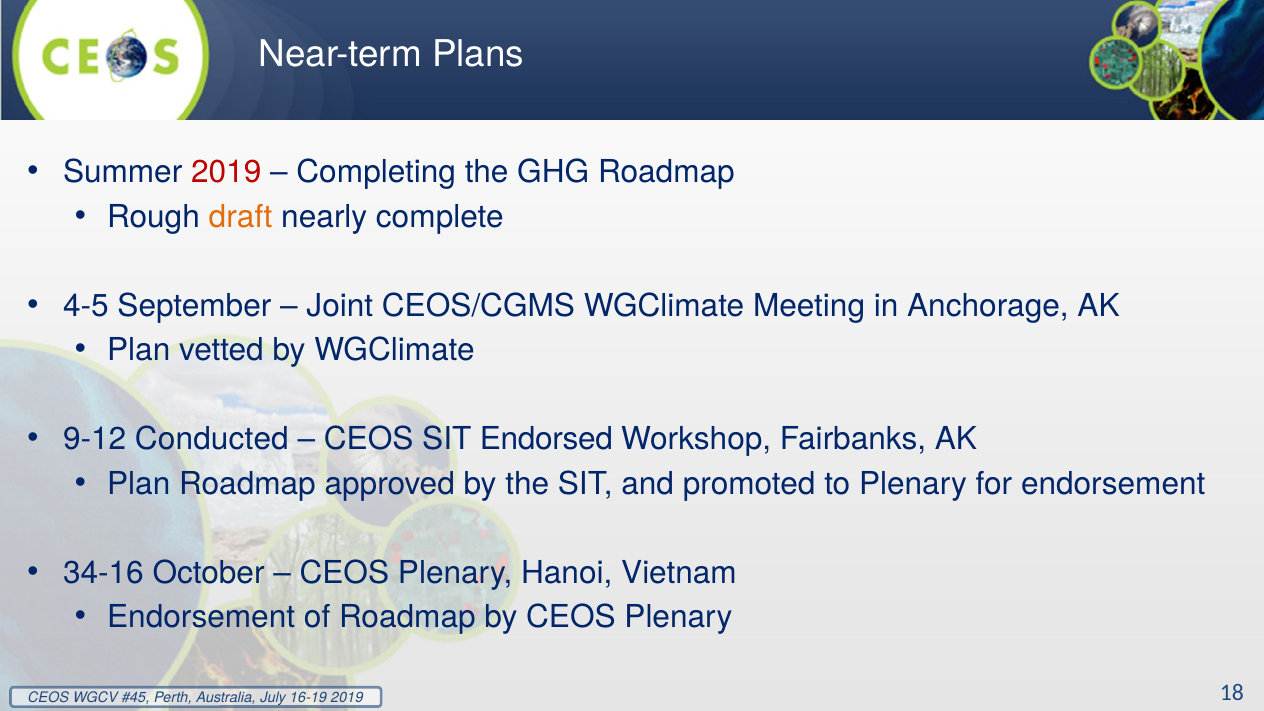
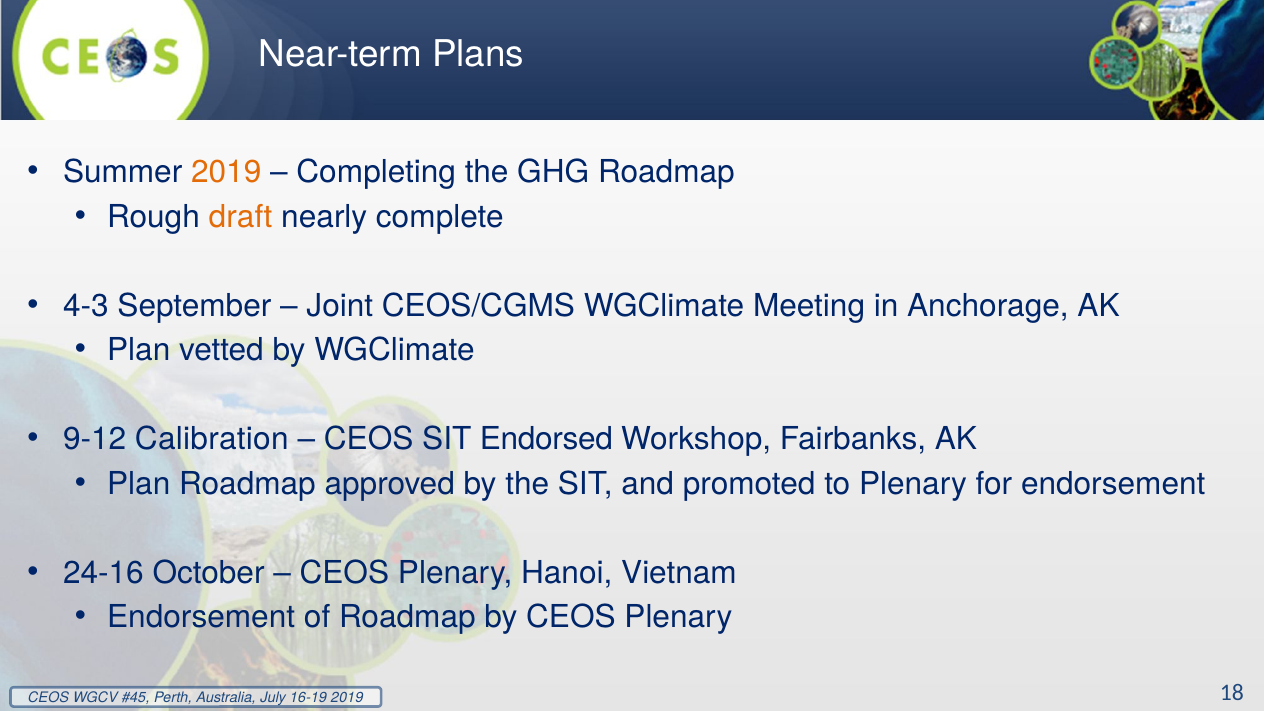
2019 colour: red -> orange (226, 172)
4-5: 4-5 -> 4-3 (86, 306)
Conducted: Conducted -> Calibration (212, 439)
34-16: 34-16 -> 24-16 (103, 573)
